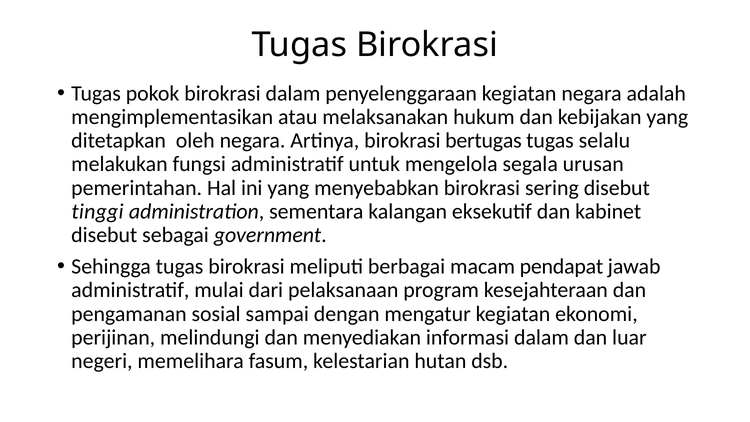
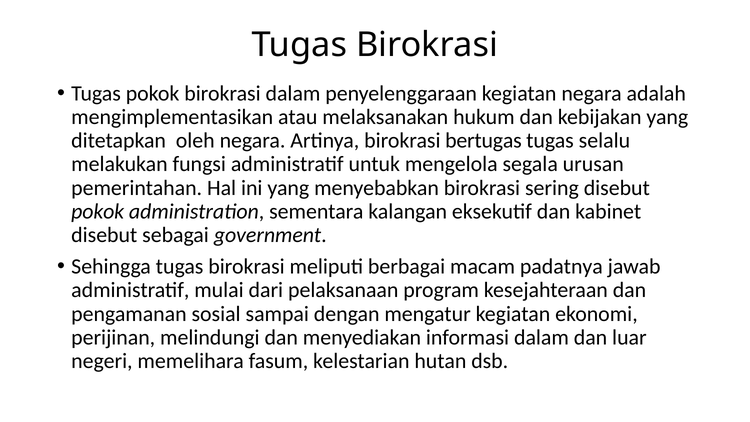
tinggi: tinggi -> pokok (98, 211)
pendapat: pendapat -> padatnya (561, 266)
